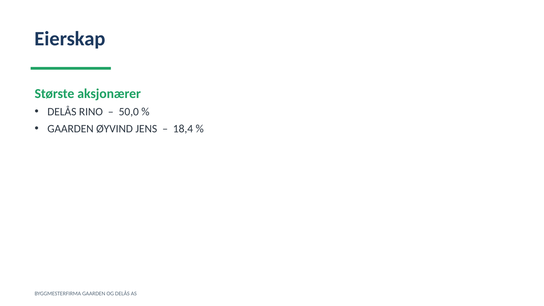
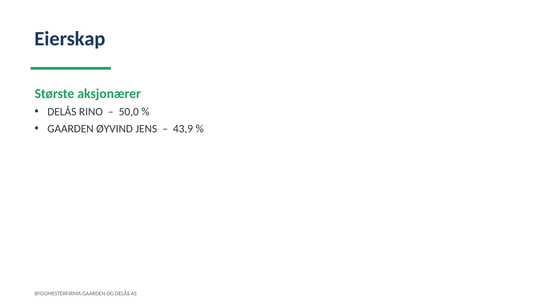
18,4: 18,4 -> 43,9 (183, 129)
